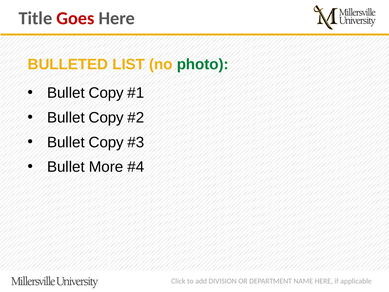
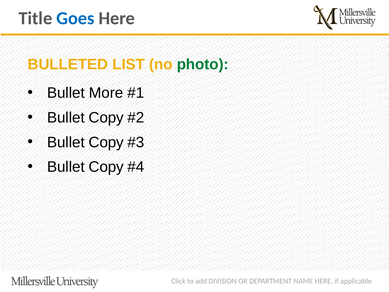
Goes colour: red -> blue (75, 18)
Copy: Copy -> More (106, 93)
More: More -> Copy (106, 167)
